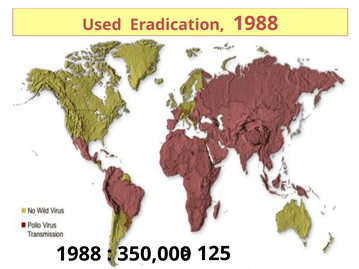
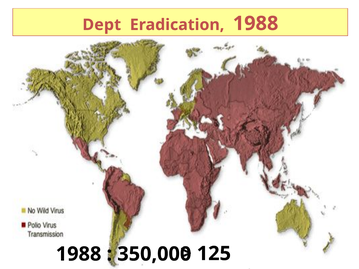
Used: Used -> Dept (102, 25)
